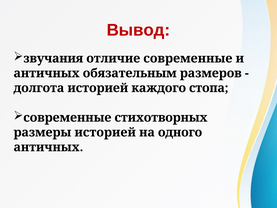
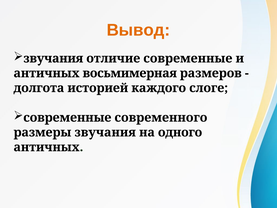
Вывод colour: red -> orange (138, 30)
обязательным: обязательным -> восьмимерная (130, 73)
стопа: стопа -> слоге (209, 88)
стихотворных: стихотворных -> современного (161, 117)
размеры историей: историей -> звучания (105, 132)
